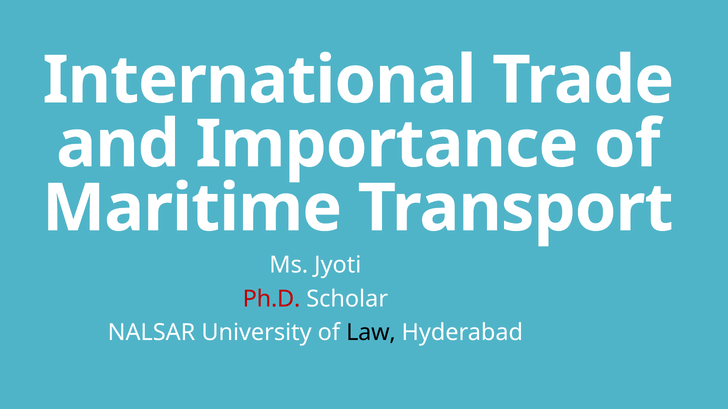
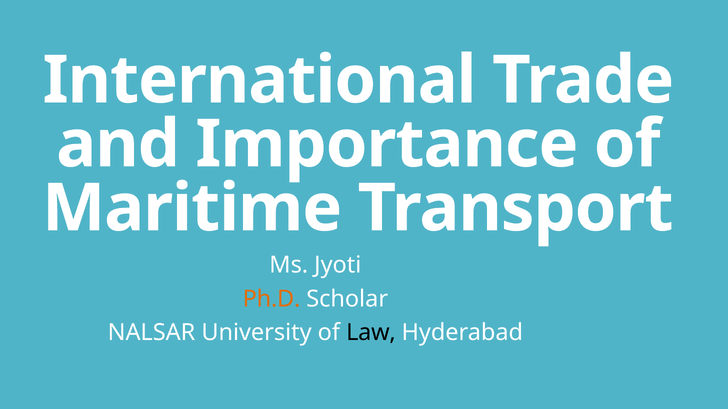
Ph.D colour: red -> orange (272, 299)
